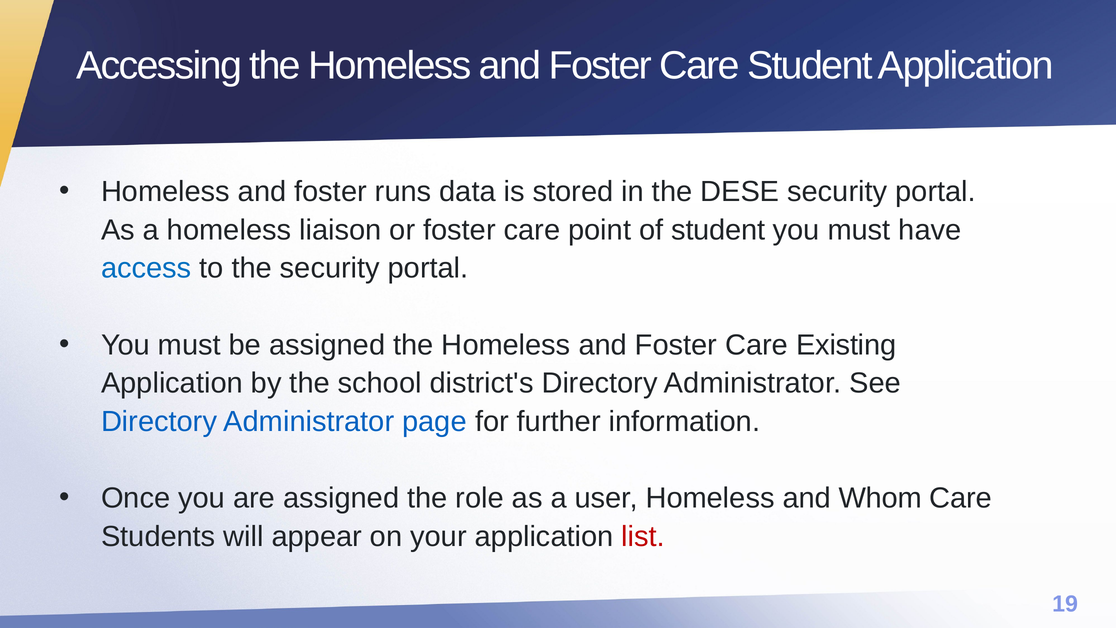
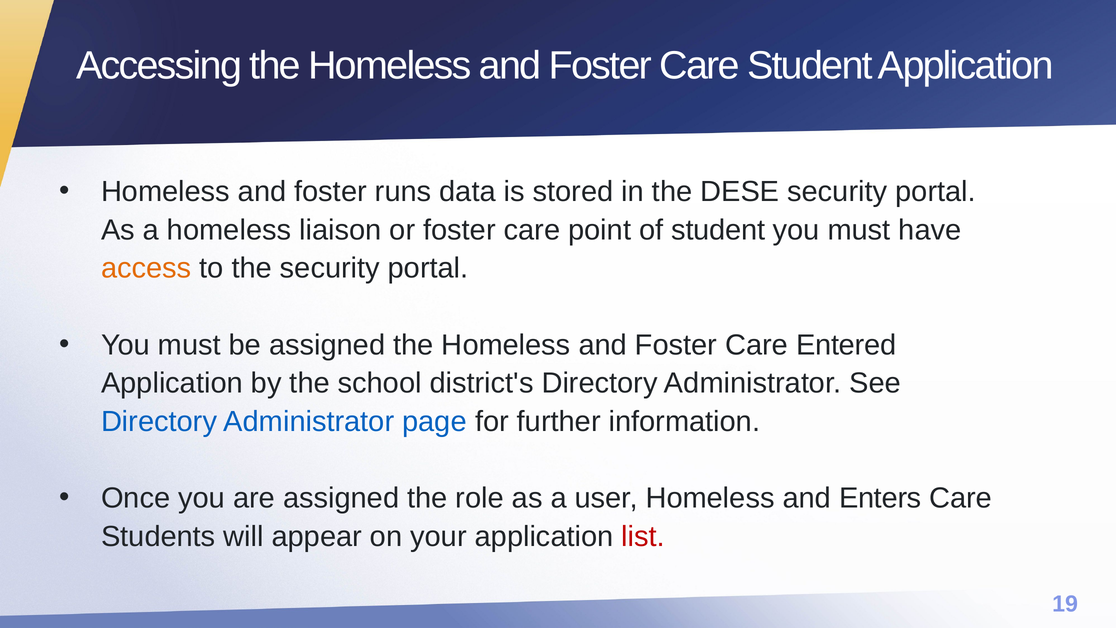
access colour: blue -> orange (146, 268)
Existing: Existing -> Entered (846, 345)
Whom: Whom -> Enters (880, 498)
